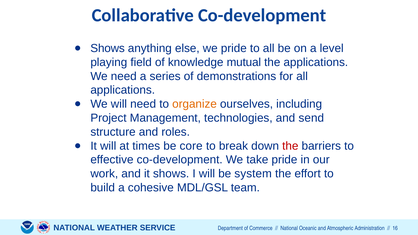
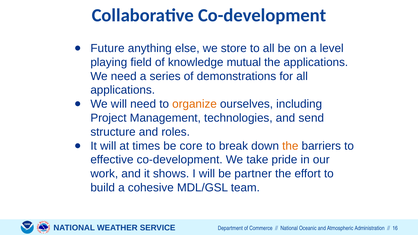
Shows: Shows -> Future (107, 48)
we pride: pride -> store (234, 48)
the colour: red -> orange (290, 146)
system: system -> partner (253, 174)
